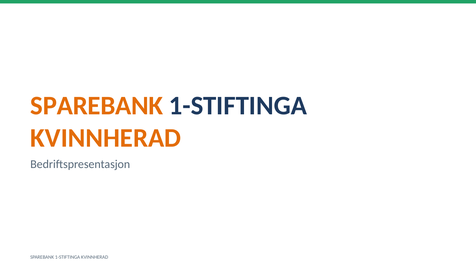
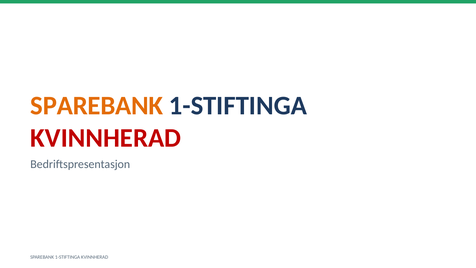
KVINNHERAD colour: orange -> red (106, 138)
